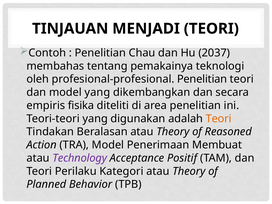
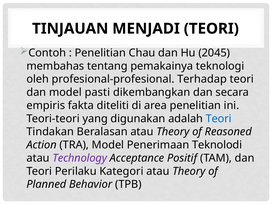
2037: 2037 -> 2045 (214, 53)
profesional-profesional Penelitian: Penelitian -> Terhadap (202, 79)
model yang: yang -> pasti (97, 92)
fisika: fisika -> fakta (81, 105)
Teori colour: orange -> blue (219, 119)
Membuat: Membuat -> Teknolodi (217, 145)
